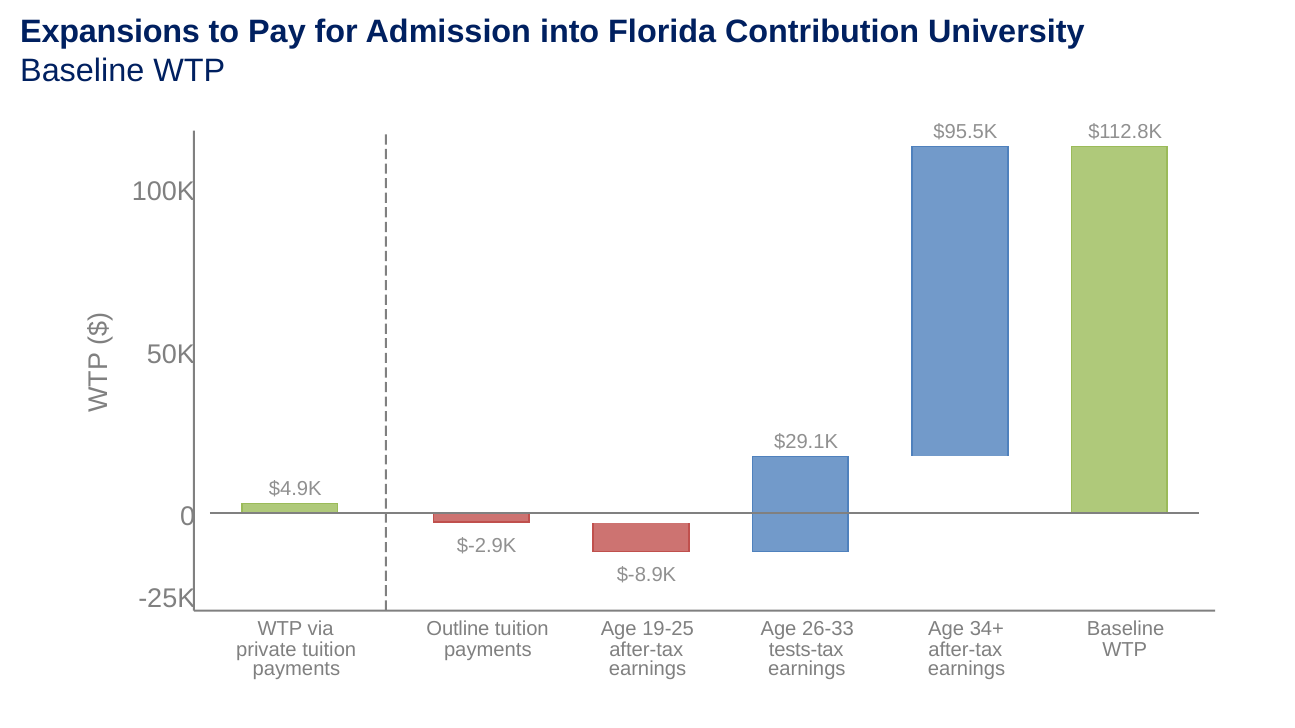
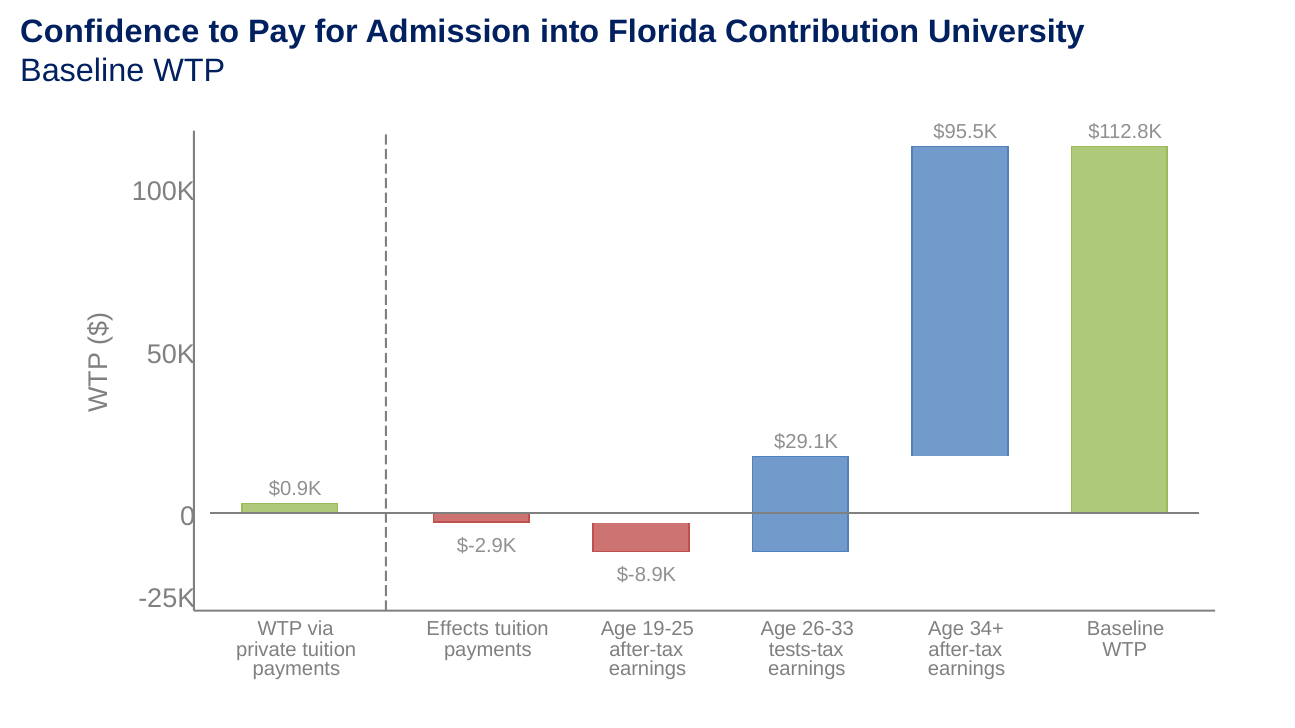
Expansions: Expansions -> Confidence (110, 32)
$4.9K: $4.9K -> $0.9K (295, 490)
Outline: Outline -> Effects (458, 629)
